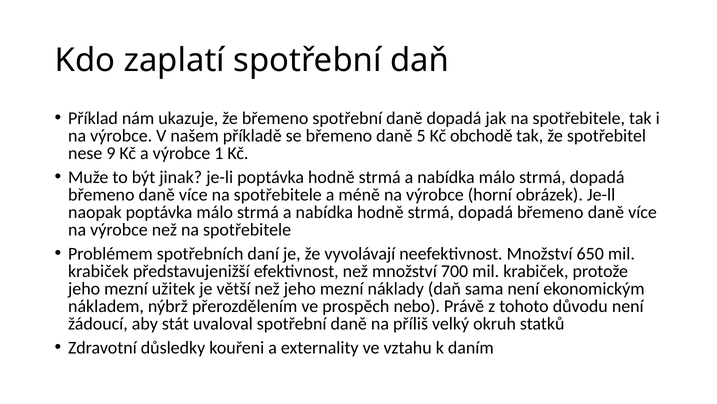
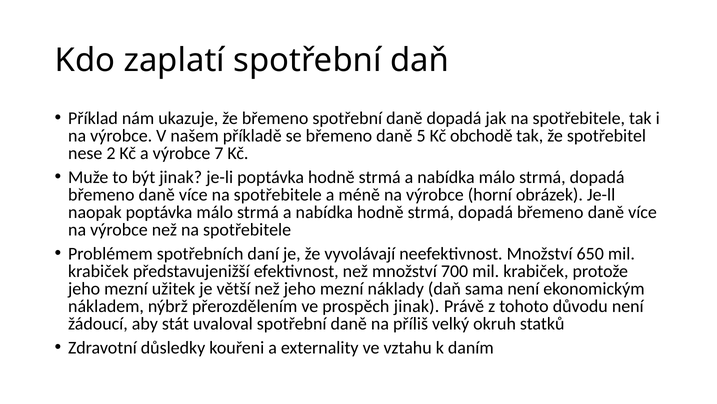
9: 9 -> 2 (111, 153)
1: 1 -> 7 (219, 153)
prospěch nebo: nebo -> jinak (417, 306)
